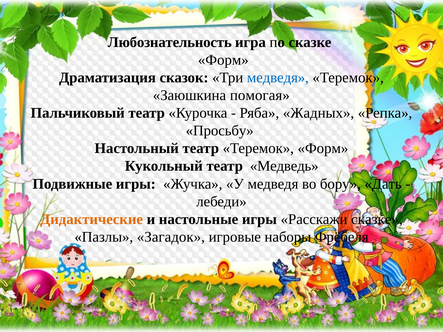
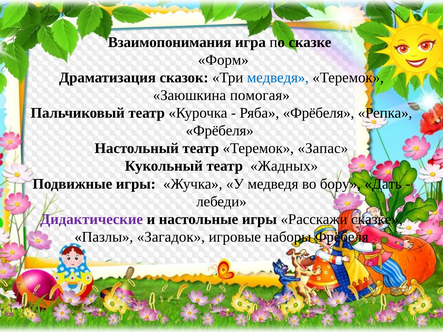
Любознательность: Любознательность -> Взаимопонимания (170, 42)
Ряба Жадных: Жадных -> Фрёбеля (319, 113)
Просьбу: Просьбу -> Фрёбеля (220, 131)
Теремок Форм: Форм -> Запас (323, 149)
Медведь: Медведь -> Жадных (284, 166)
Дидактические colour: orange -> purple (92, 219)
